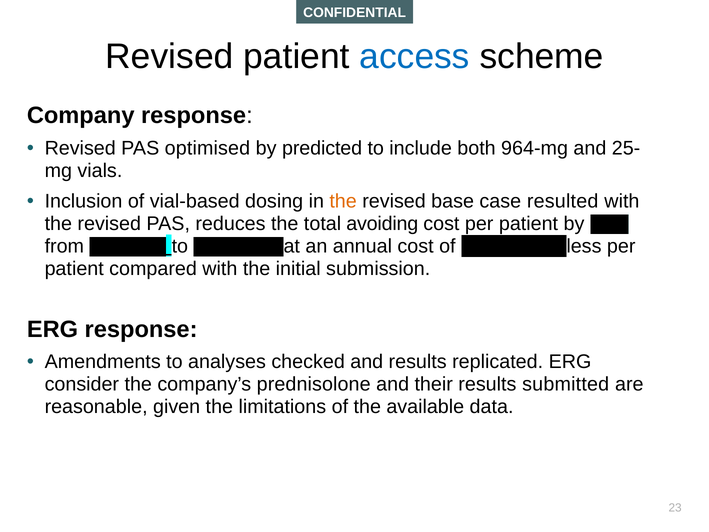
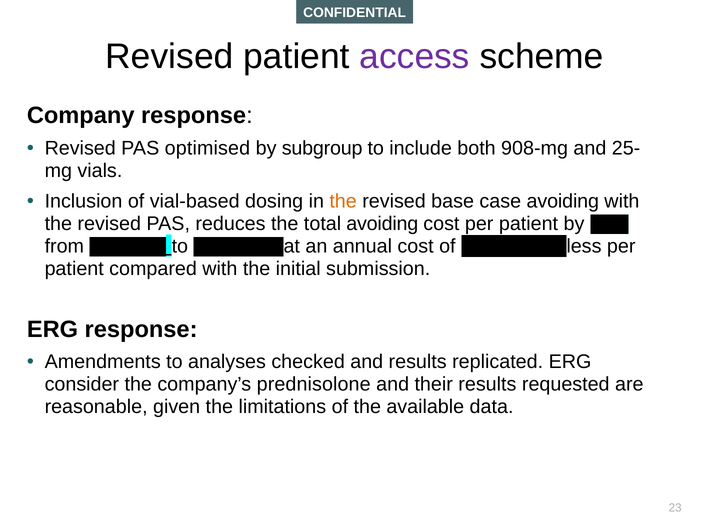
access colour: blue -> purple (415, 57)
predicted: predicted -> subgroup (322, 148)
964-mg: 964-mg -> 908-mg (535, 148)
case resulted: resulted -> avoiding (563, 201)
submitted: submitted -> requested (566, 384)
